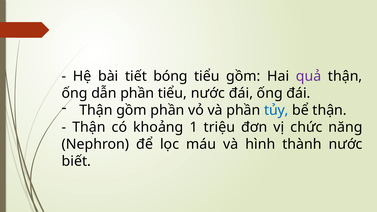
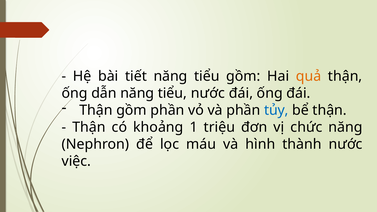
tiết bóng: bóng -> năng (171, 76)
quả colour: purple -> orange (309, 76)
dẫn phần: phần -> năng (137, 93)
biết: biết -> việc (76, 161)
